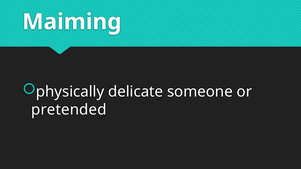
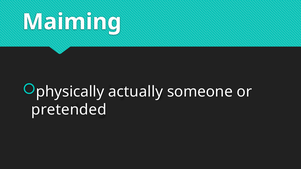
delicate: delicate -> actually (136, 92)
